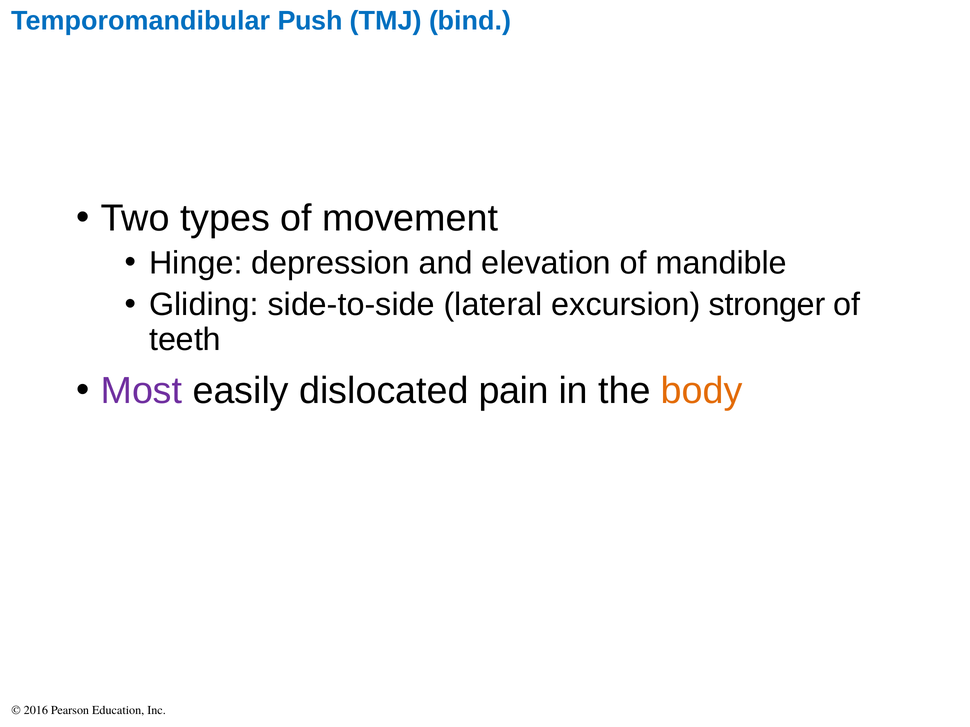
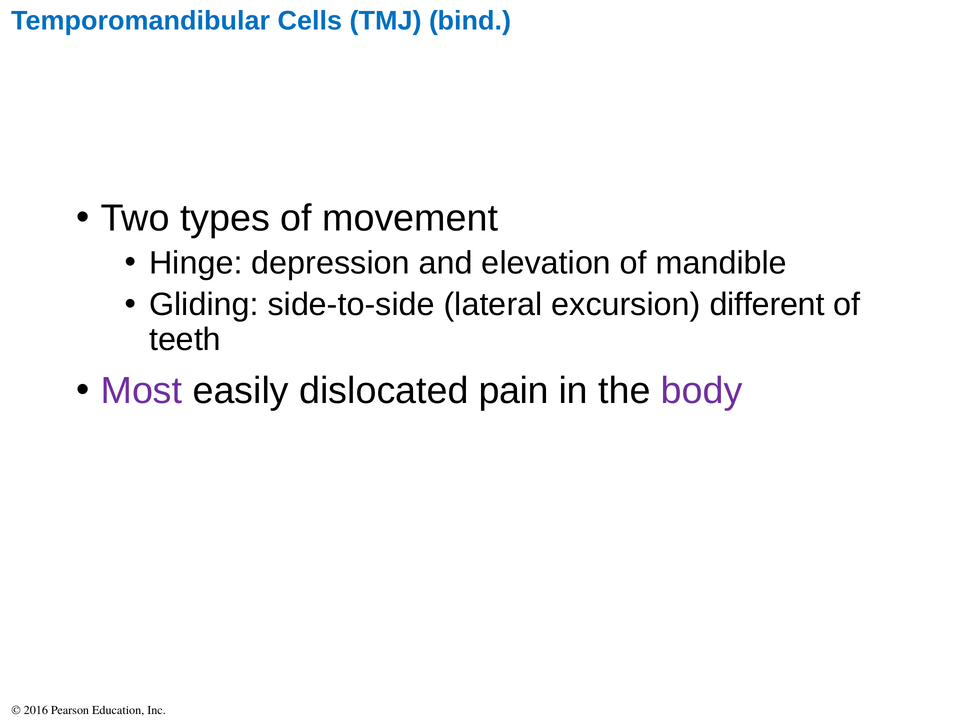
Push: Push -> Cells (310, 21)
stronger: stronger -> different (767, 305)
body colour: orange -> purple (702, 391)
